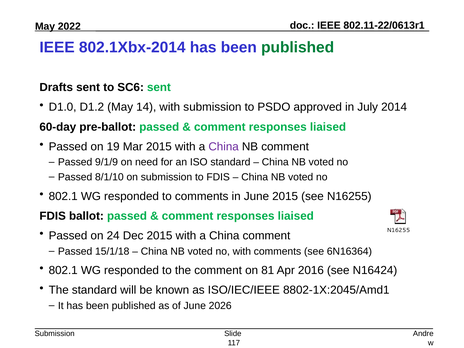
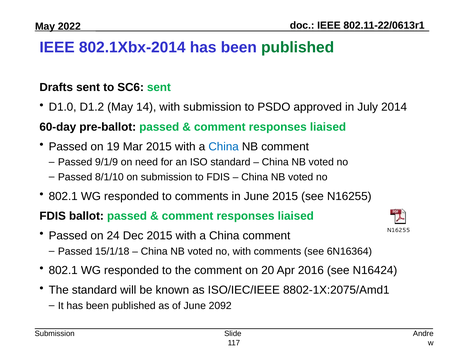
China colour: purple -> blue (224, 147)
81: 81 -> 20 (268, 270)
8802-1X:2045/Amd1: 8802-1X:2045/Amd1 -> 8802-1X:2075/Amd1 (336, 290)
2026: 2026 -> 2092 (220, 306)
